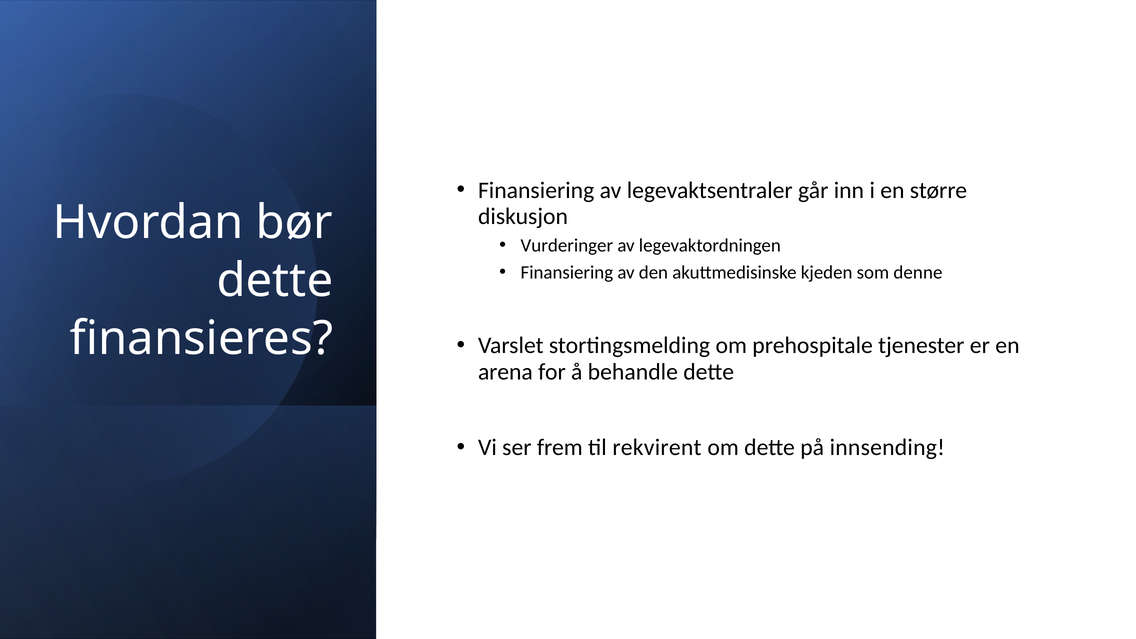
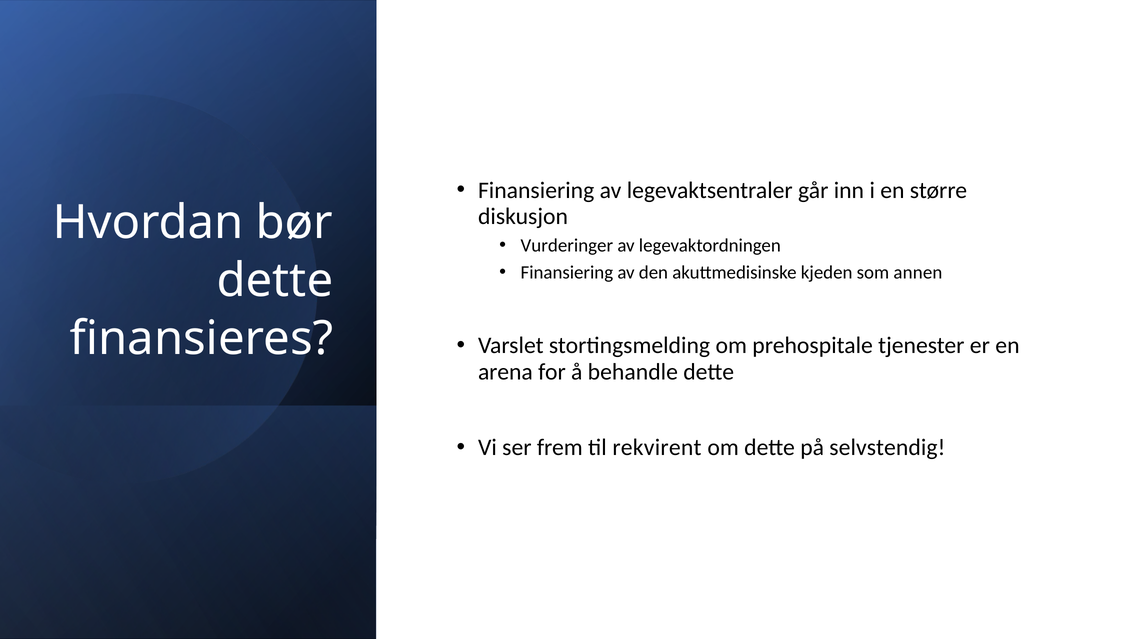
denne: denne -> annen (918, 272)
innsending: innsending -> selvstendig (887, 448)
